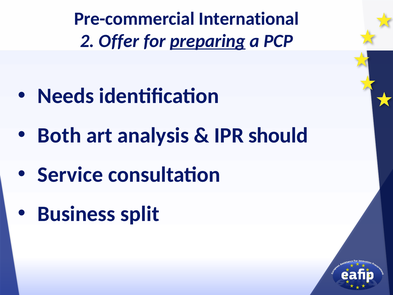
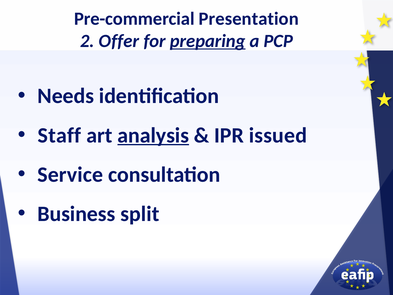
International: International -> Presentation (249, 19)
Both: Both -> Staff (59, 135)
analysis underline: none -> present (153, 135)
should: should -> issued (278, 135)
